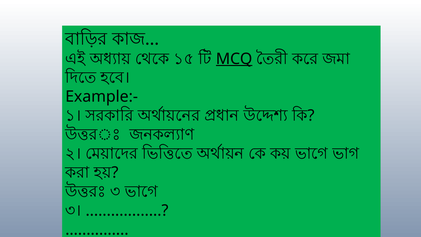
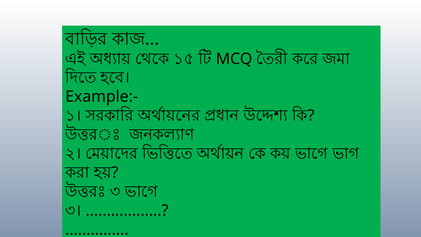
MCQ underline: present -> none (234, 59)
